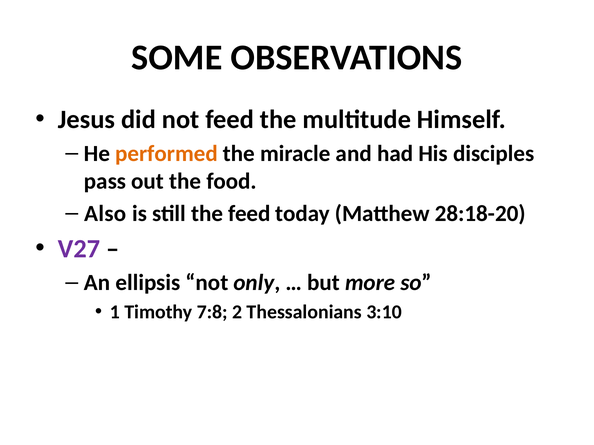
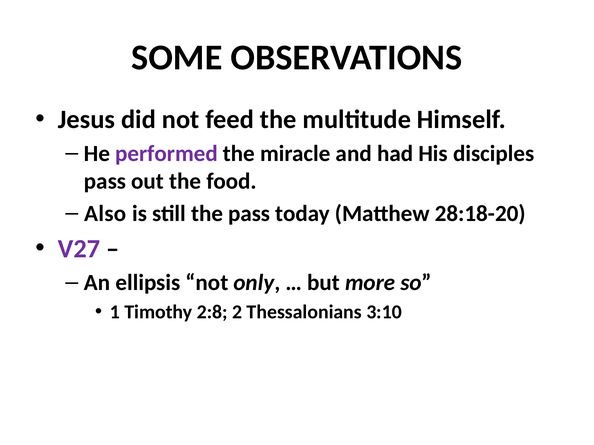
performed colour: orange -> purple (166, 154)
the feed: feed -> pass (249, 214)
7:8: 7:8 -> 2:8 (212, 312)
